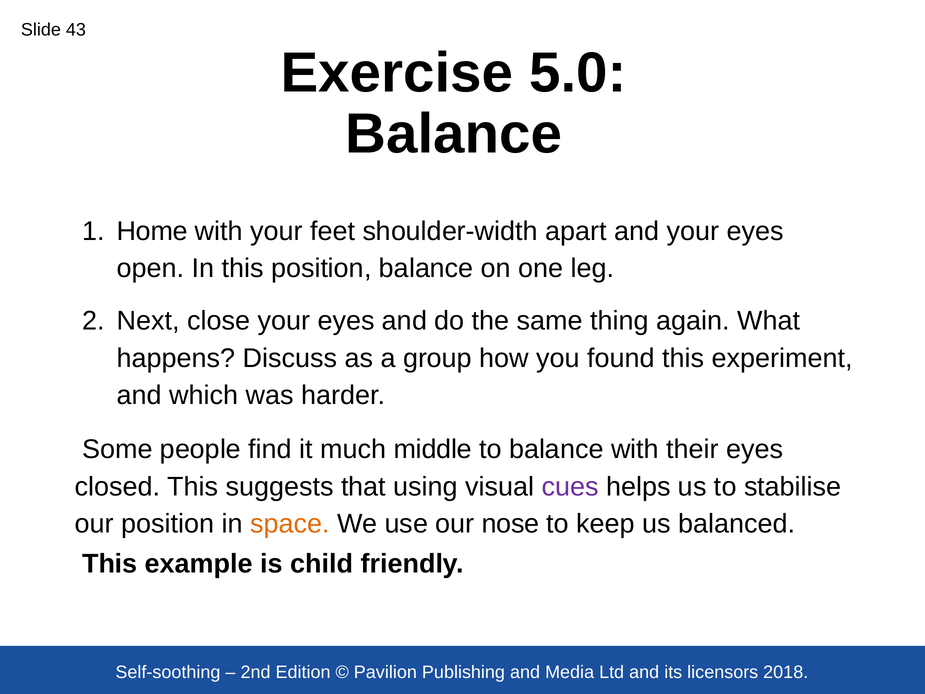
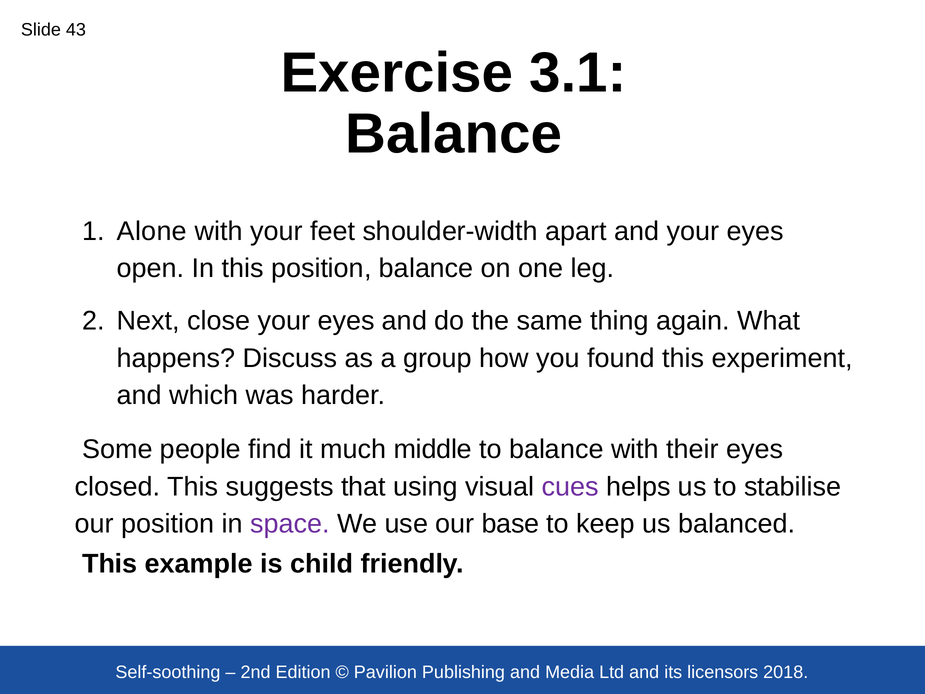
5.0: 5.0 -> 3.1 (578, 73)
Home: Home -> Alone (152, 231)
space colour: orange -> purple (290, 524)
nose: nose -> base (510, 524)
